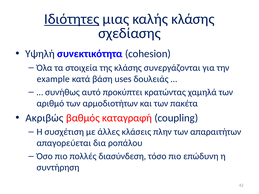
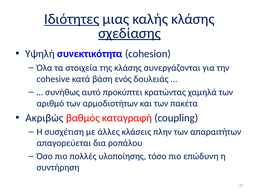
σχεδίασης underline: none -> present (129, 33)
example: example -> cohesive (53, 79)
uses: uses -> ενός (123, 79)
διασύνδεση: διασύνδεση -> υλοποίησης (122, 156)
